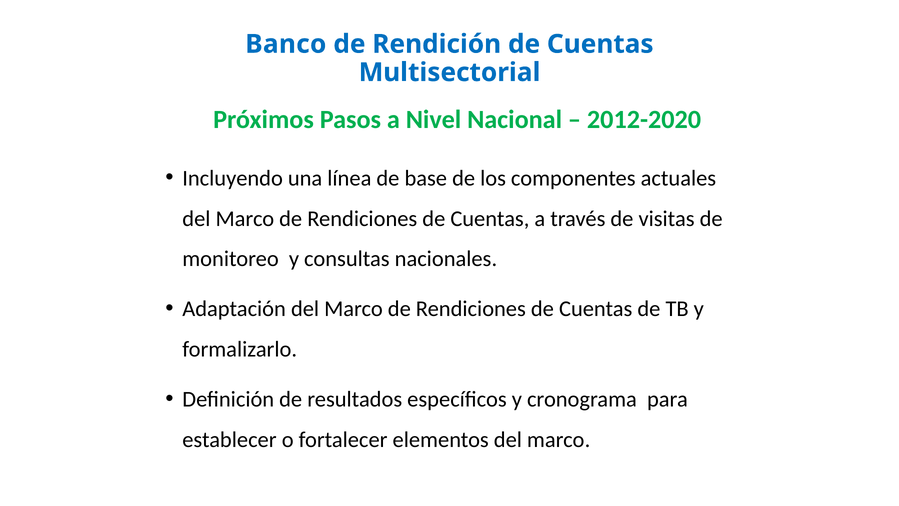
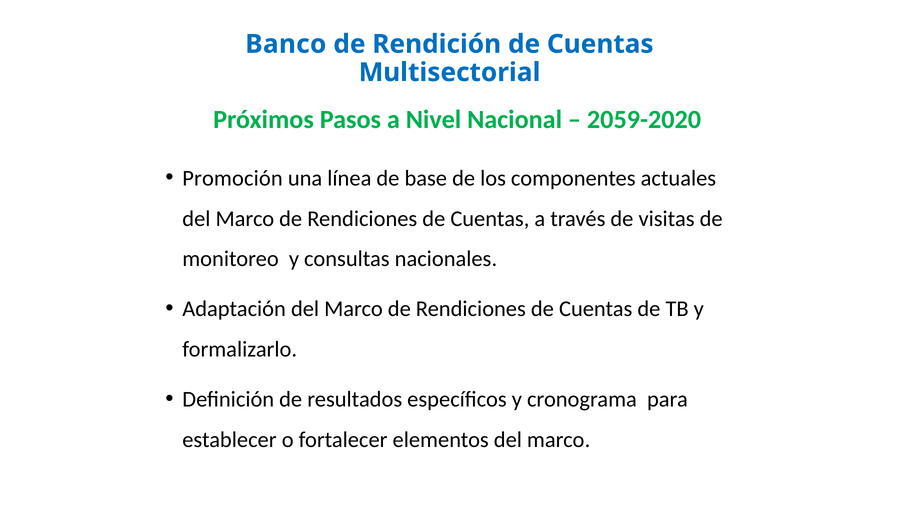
2012-2020: 2012-2020 -> 2059-2020 (644, 119)
Incluyendo: Incluyendo -> Promoción (233, 178)
